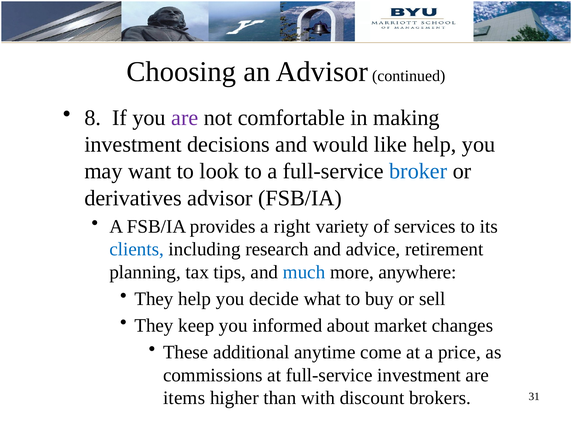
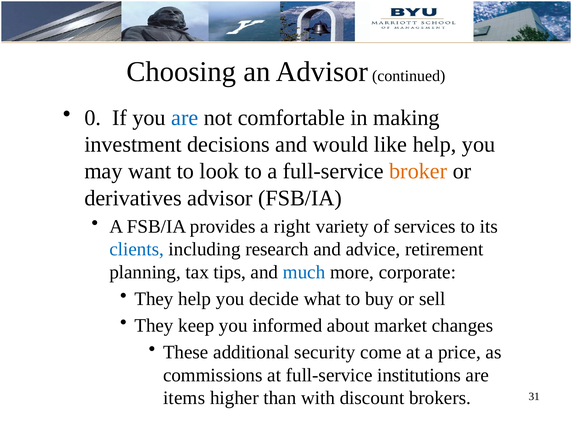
8: 8 -> 0 (93, 118)
are colour: purple -> blue (185, 118)
broker colour: blue -> orange (418, 171)
anywhere: anywhere -> corporate (417, 272)
anytime: anytime -> security (325, 352)
full-service investment: investment -> institutions (419, 375)
